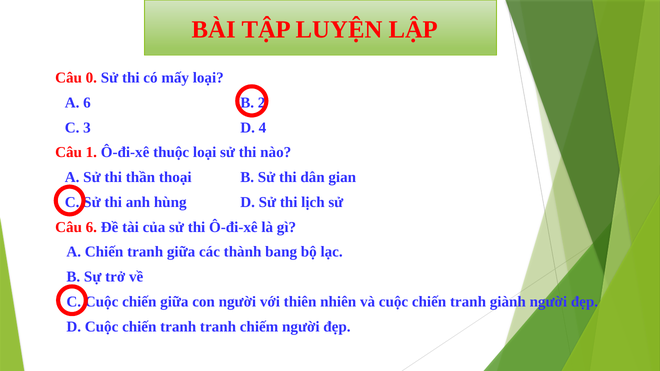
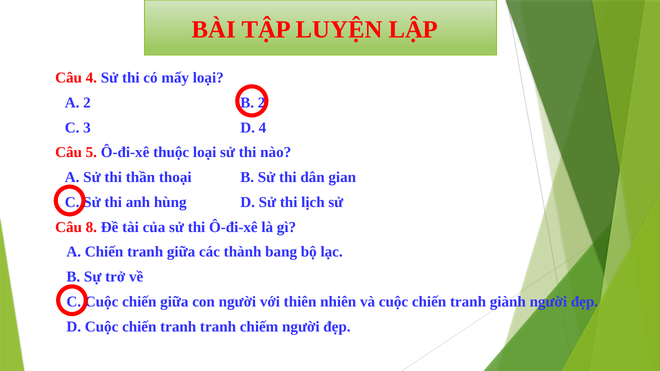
Câu 0: 0 -> 4 (91, 78)
A 6: 6 -> 2 (87, 103)
1: 1 -> 5 (91, 153)
Câu 6: 6 -> 8 (91, 227)
